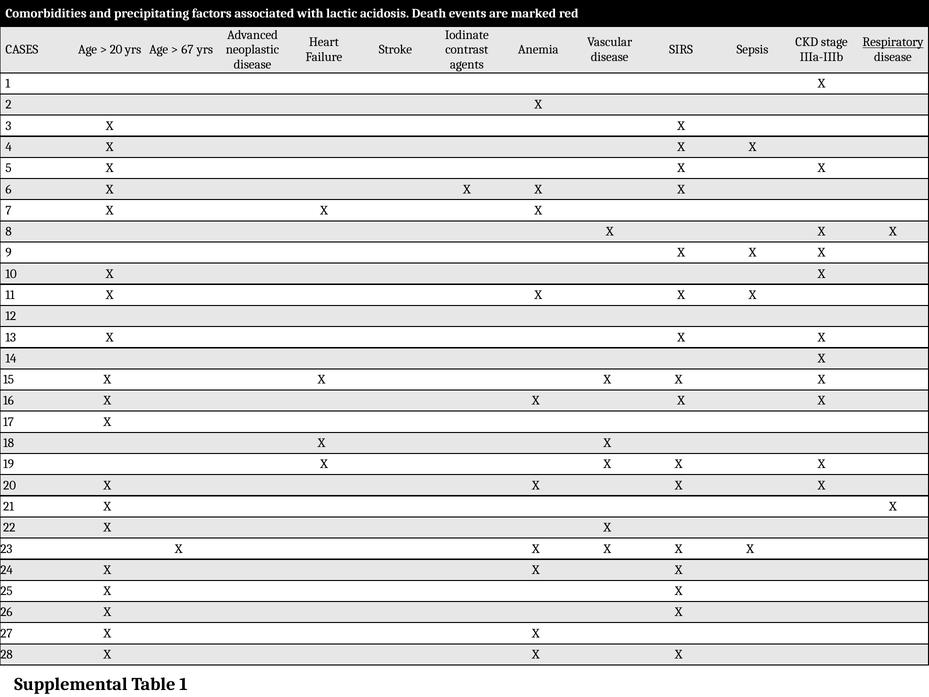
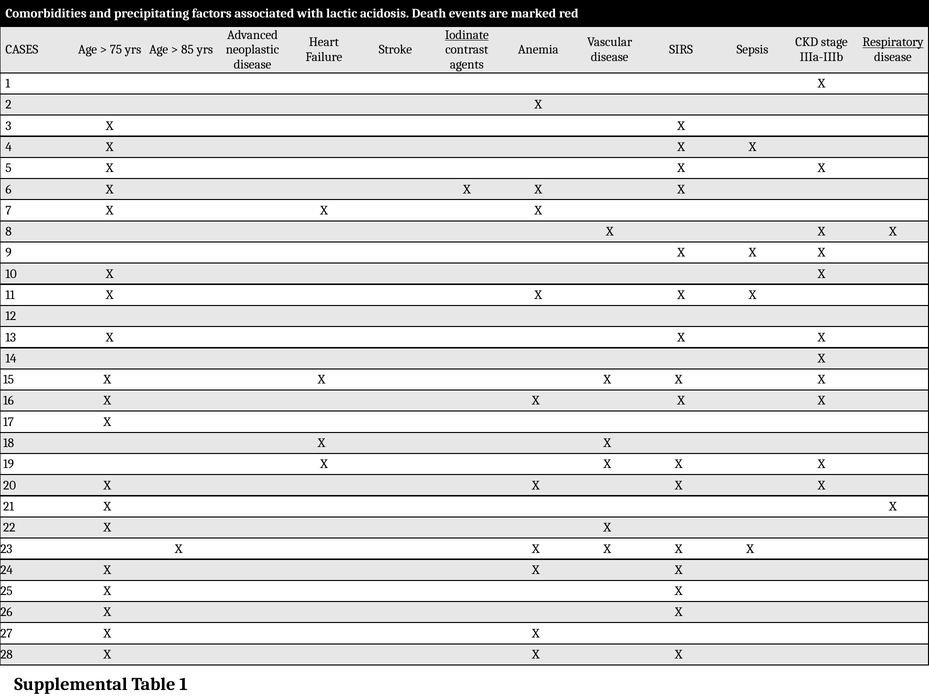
Iodinate underline: none -> present (467, 35)
20: 20 -> 75 (116, 50)
67: 67 -> 85 (187, 50)
